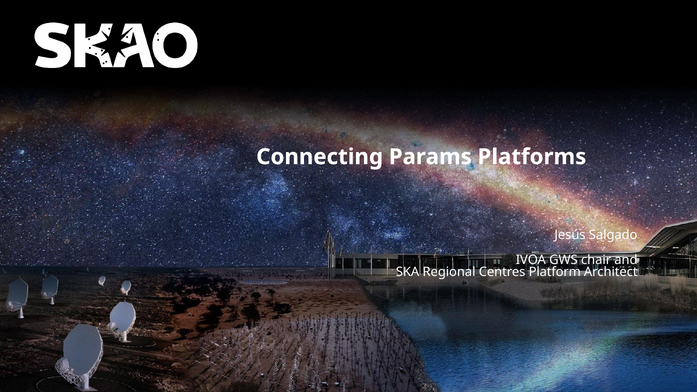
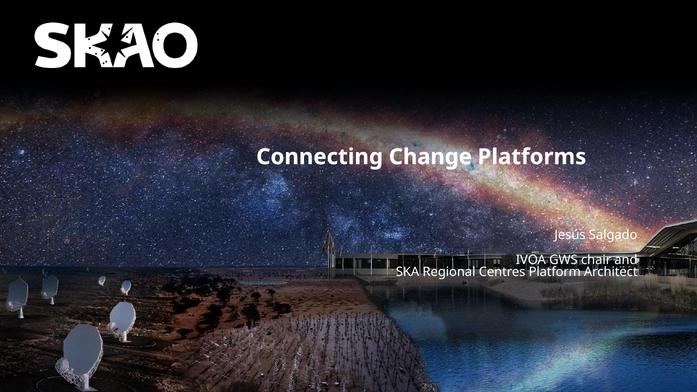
Params: Params -> Change (430, 157)
